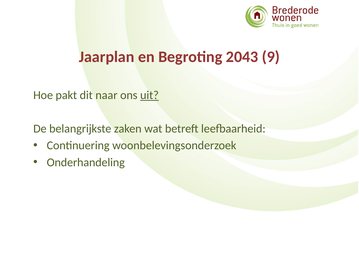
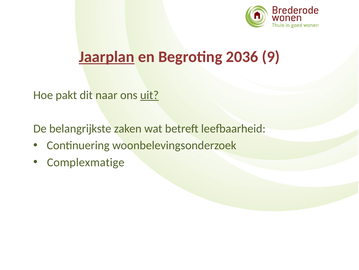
Jaarplan underline: none -> present (107, 57)
2043: 2043 -> 2036 (242, 57)
Onderhandeling: Onderhandeling -> Complexmatige (86, 162)
